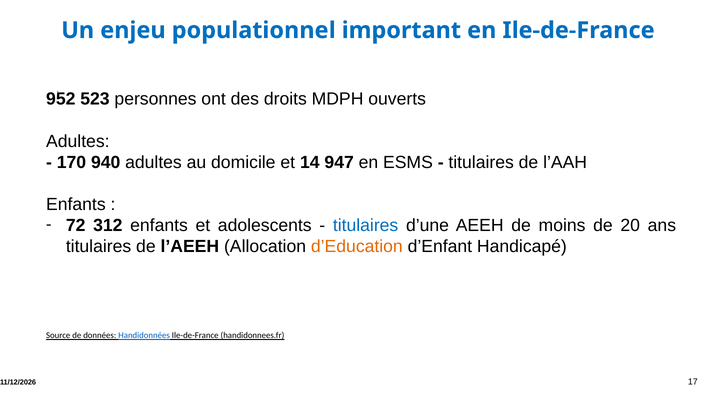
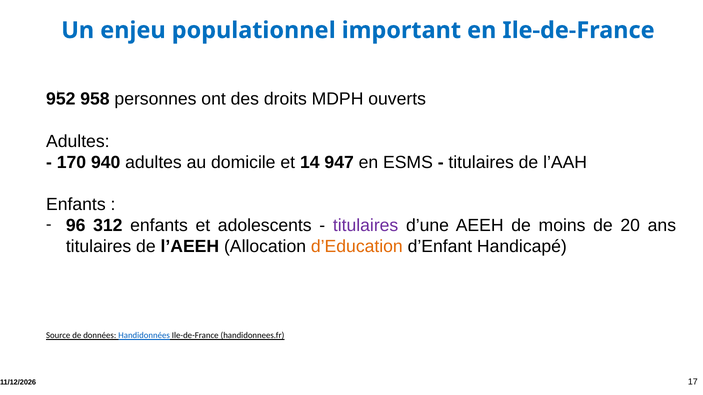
523: 523 -> 958 (95, 99)
72: 72 -> 96 (76, 226)
titulaires colour: blue -> purple (366, 226)
